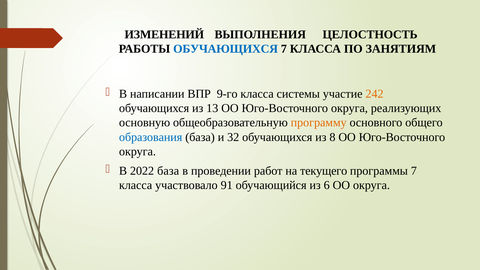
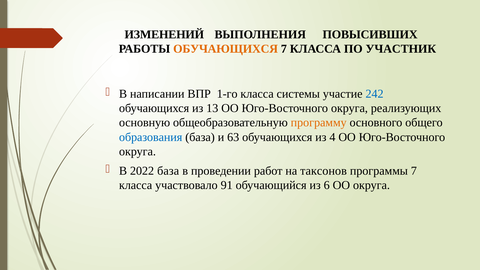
ЦЕЛОСТНОСТЬ: ЦЕЛОСТНОСТЬ -> ПОВЫСИВШИХ (370, 34)
ОБУЧАЮЩИХСЯ colour: blue -> orange (226, 49)
ЗАНЯТИЯМ: ЗАНЯТИЯМ -> УЧАСТНИК (401, 49)
9-го: 9-го -> 1-го (227, 94)
242 colour: orange -> blue (375, 94)
32: 32 -> 63 (233, 137)
8: 8 -> 4 (332, 137)
текущего: текущего -> таксонов (324, 171)
